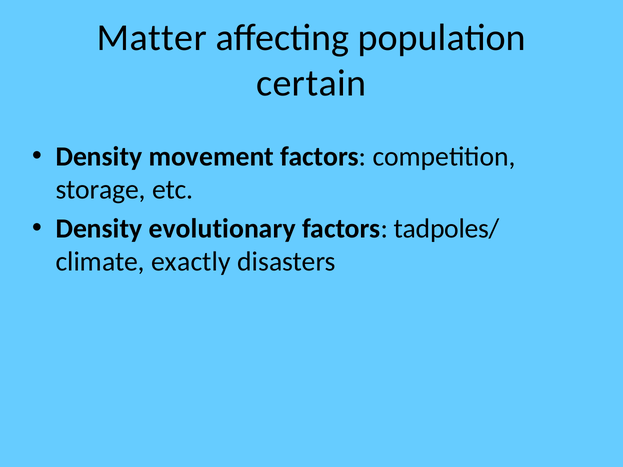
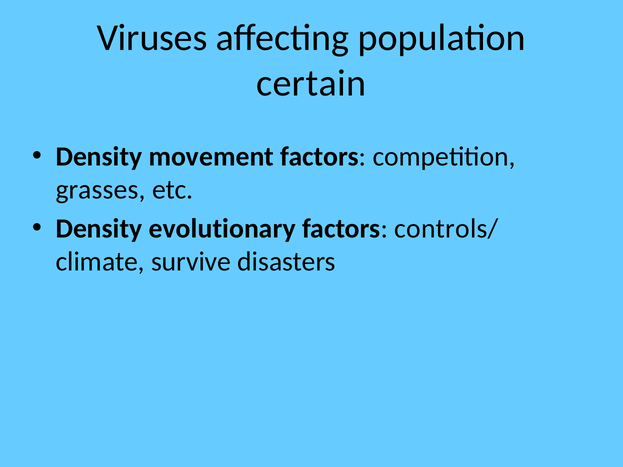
Matter: Matter -> Viruses (152, 37)
storage: storage -> grasses (101, 190)
tadpoles/: tadpoles/ -> controls/ (446, 229)
exactly: exactly -> survive (191, 262)
